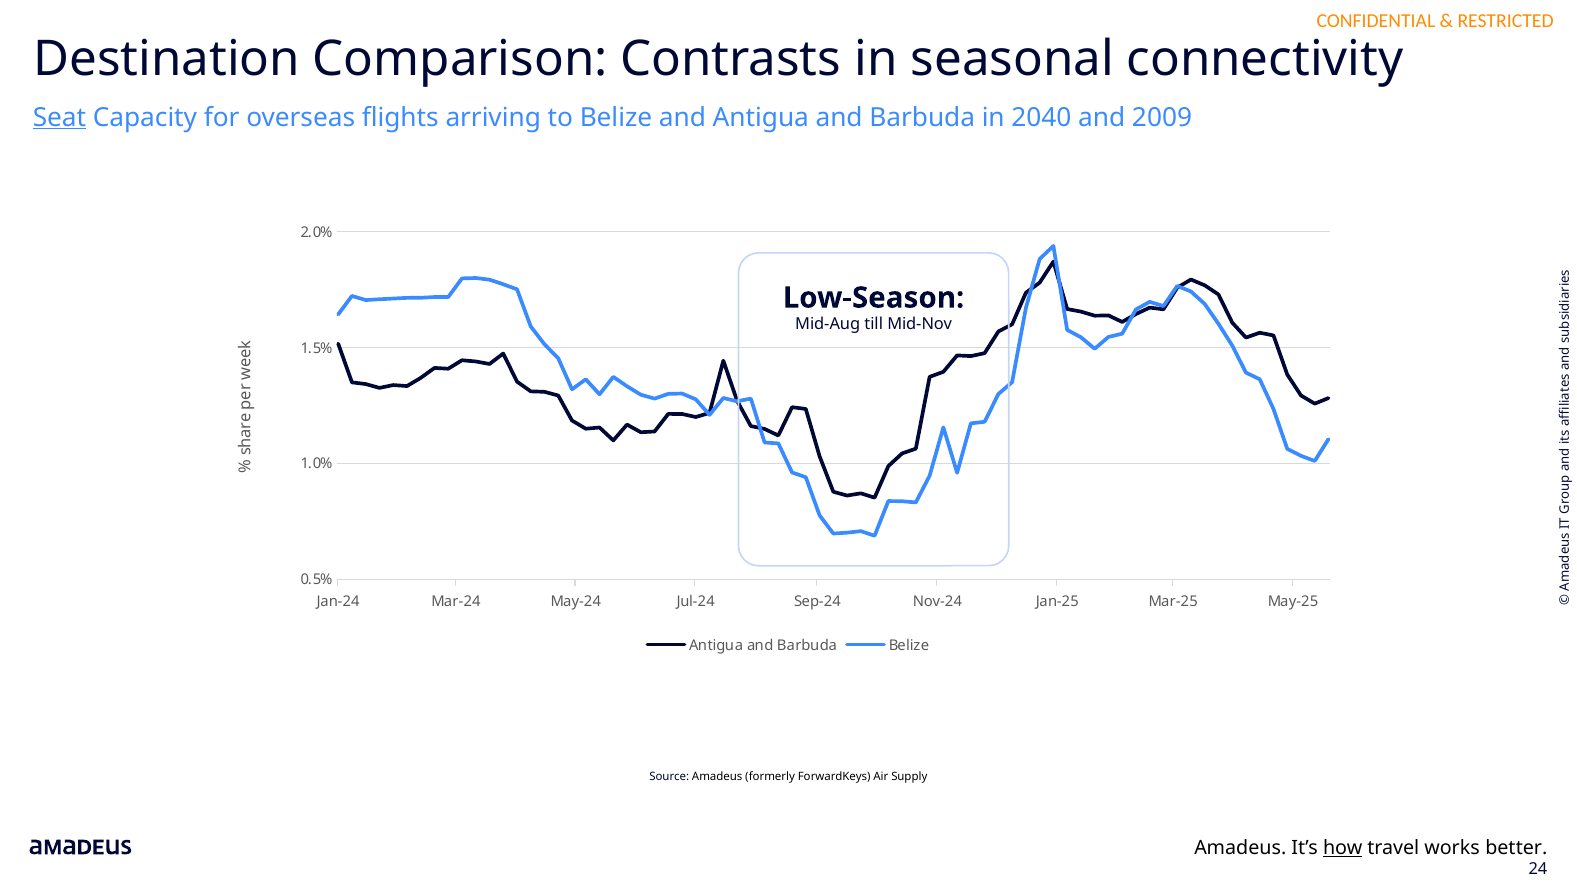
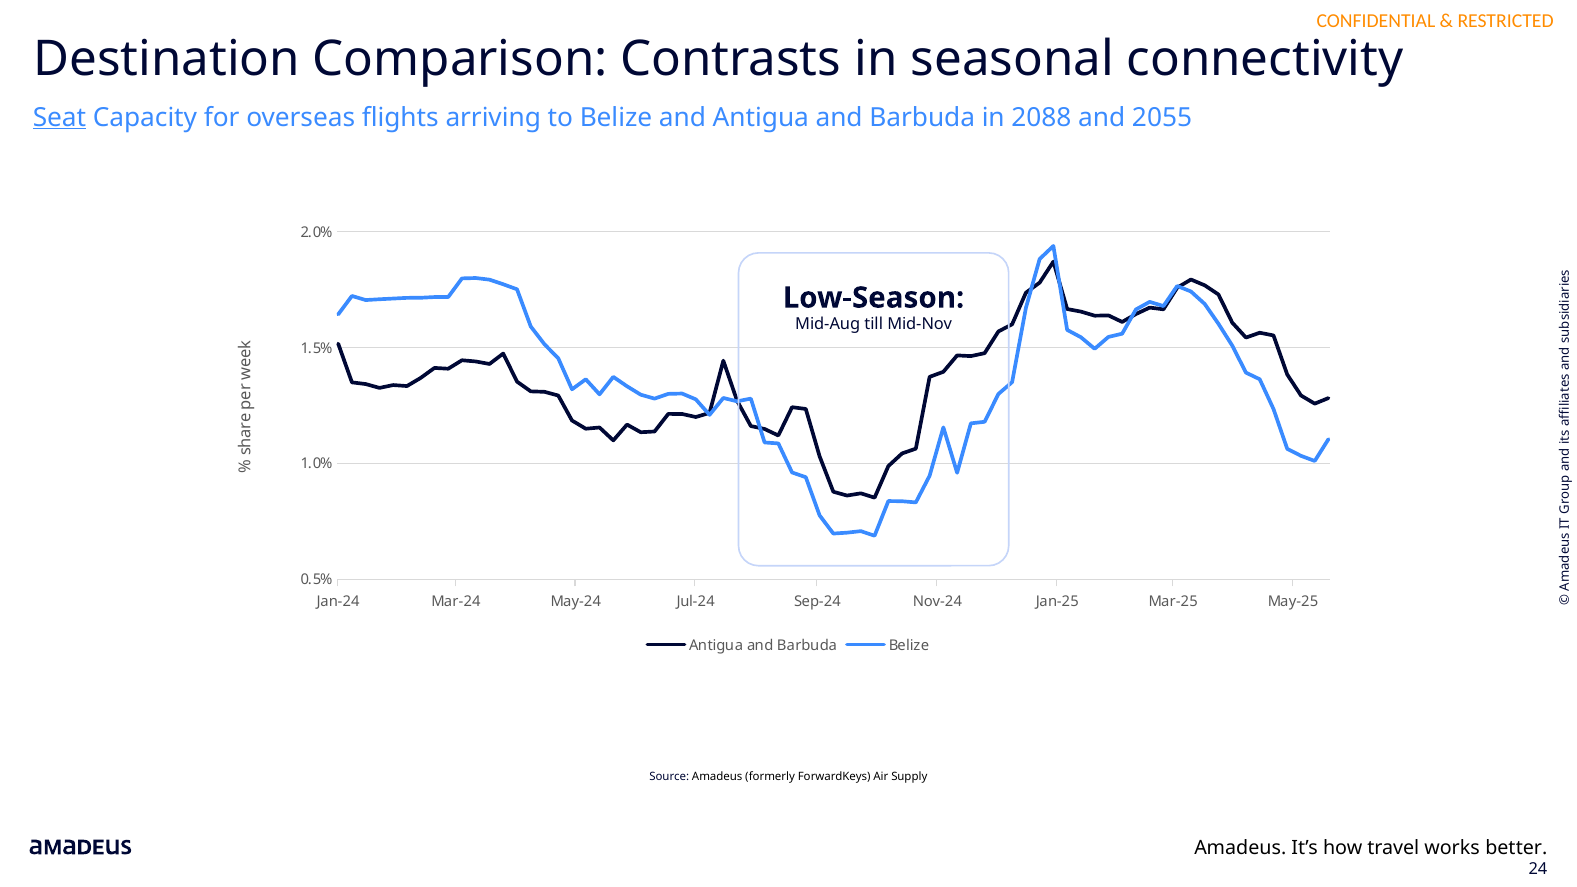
2040: 2040 -> 2088 (1041, 117)
2009: 2009 -> 2055 (1162, 117)
how underline: present -> none (1343, 848)
